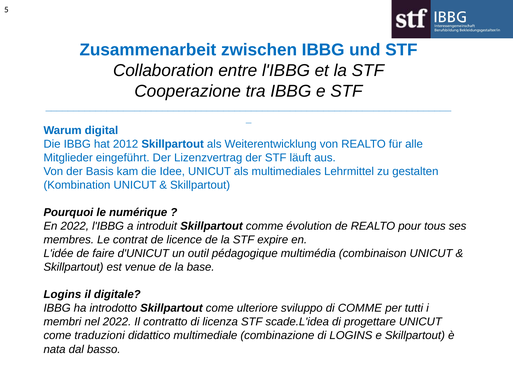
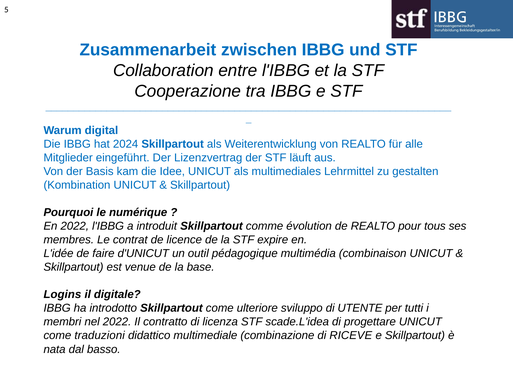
2012: 2012 -> 2024 (126, 144)
di COMME: COMME -> UTENTE (360, 308)
di LOGINS: LOGINS -> RICEVE (351, 335)
